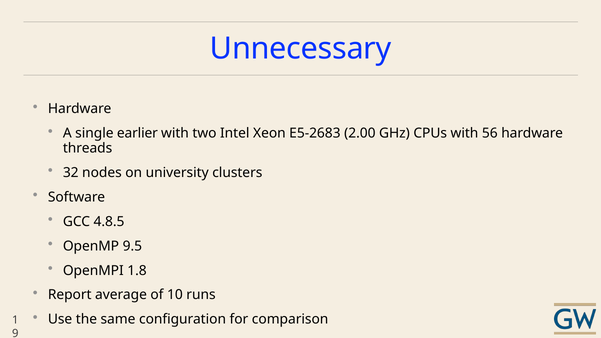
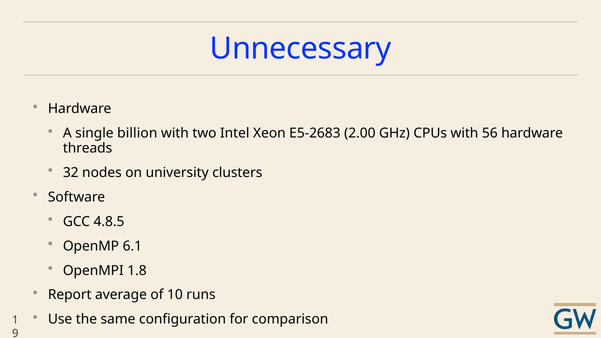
earlier: earlier -> billion (137, 133)
9.5: 9.5 -> 6.1 (132, 246)
